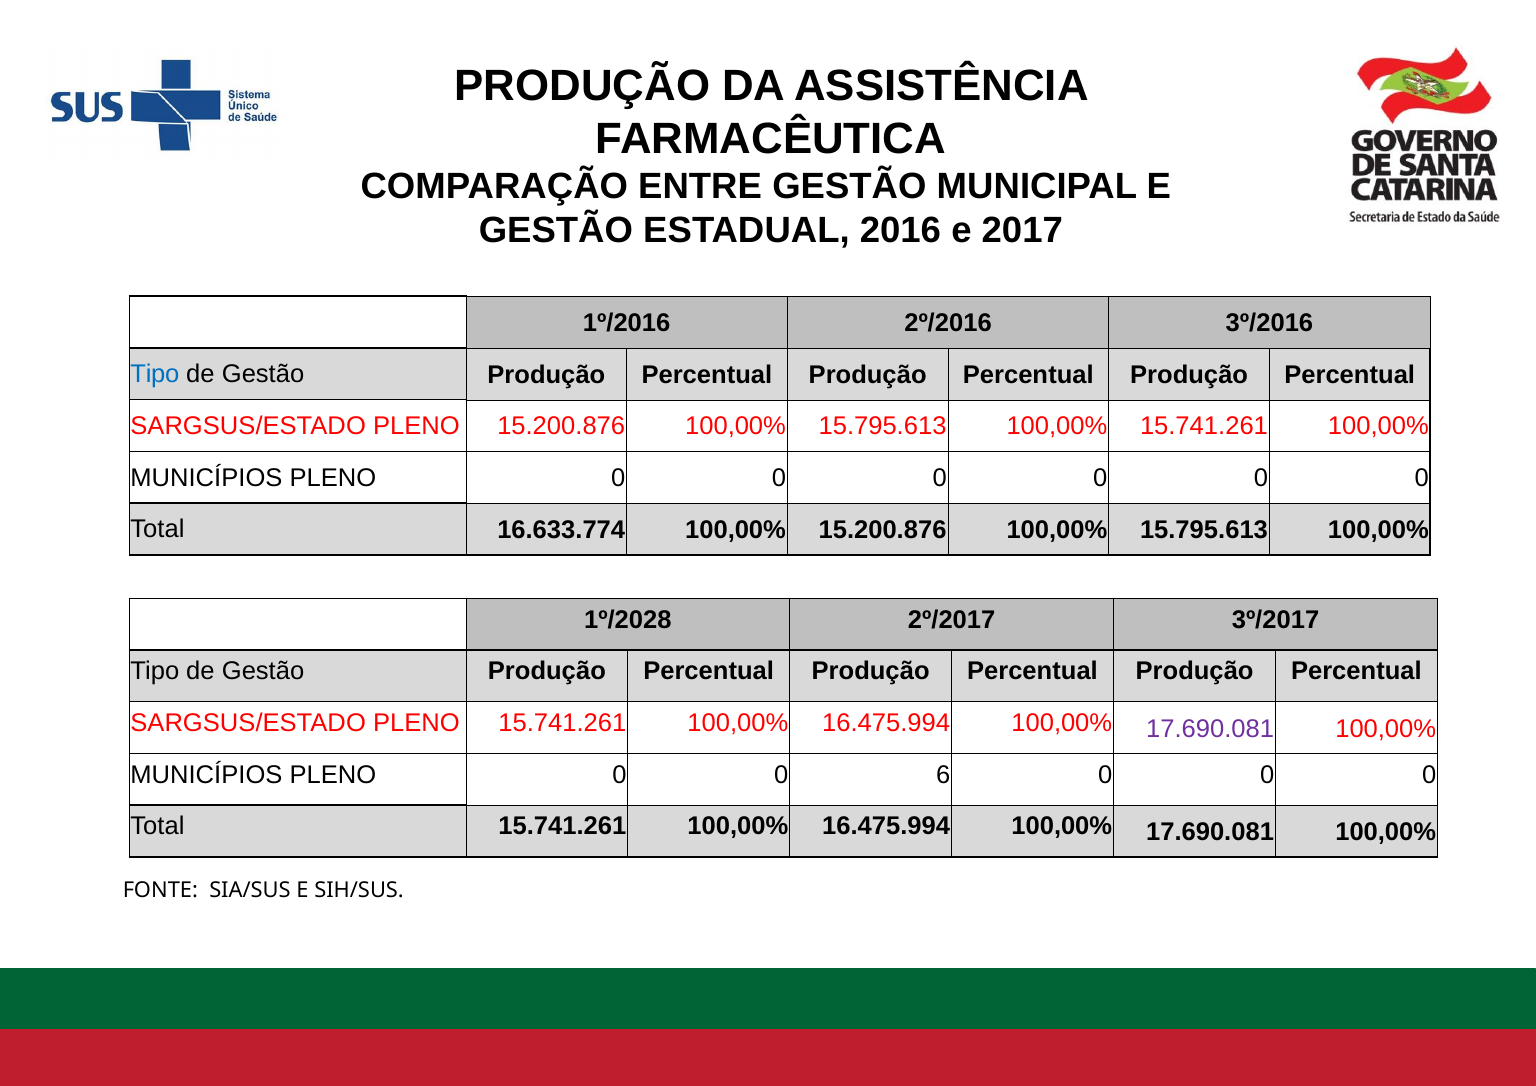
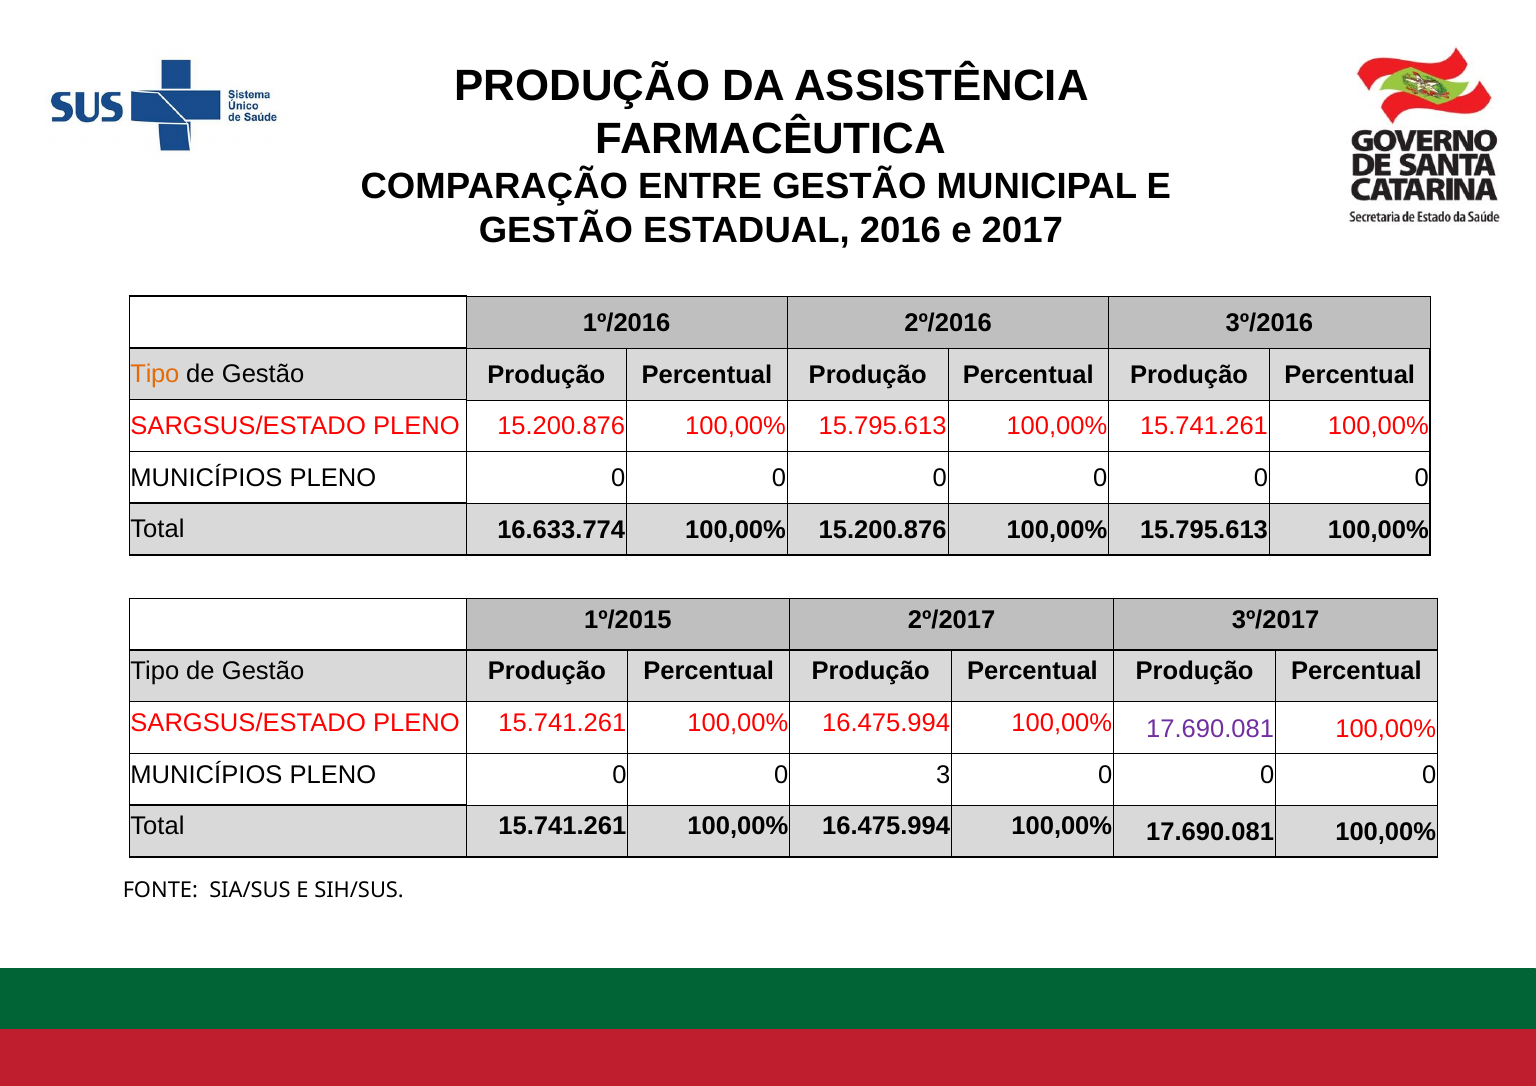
Tipo colour: blue -> orange (155, 374)
1º/2028: 1º/2028 -> 1º/2015 (628, 620)
6: 6 -> 3 (943, 775)
